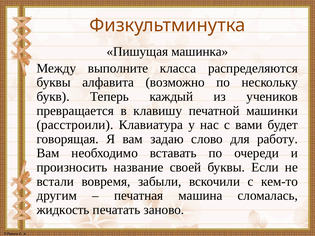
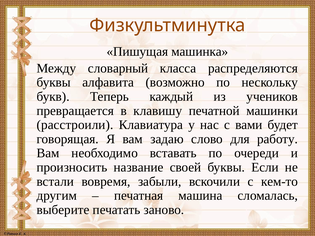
выполните: выполните -> словарный (118, 68)
жидкость: жидкость -> выберите (63, 210)
